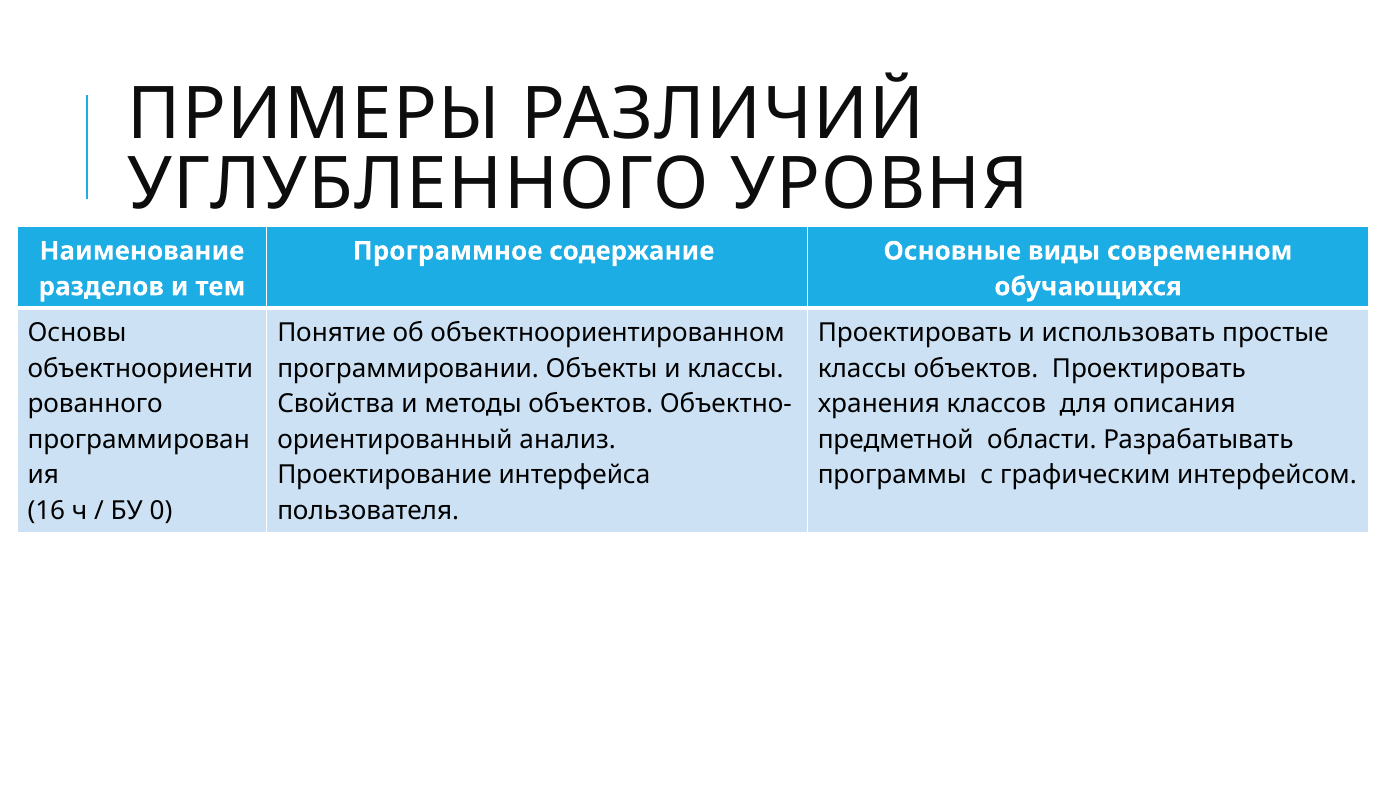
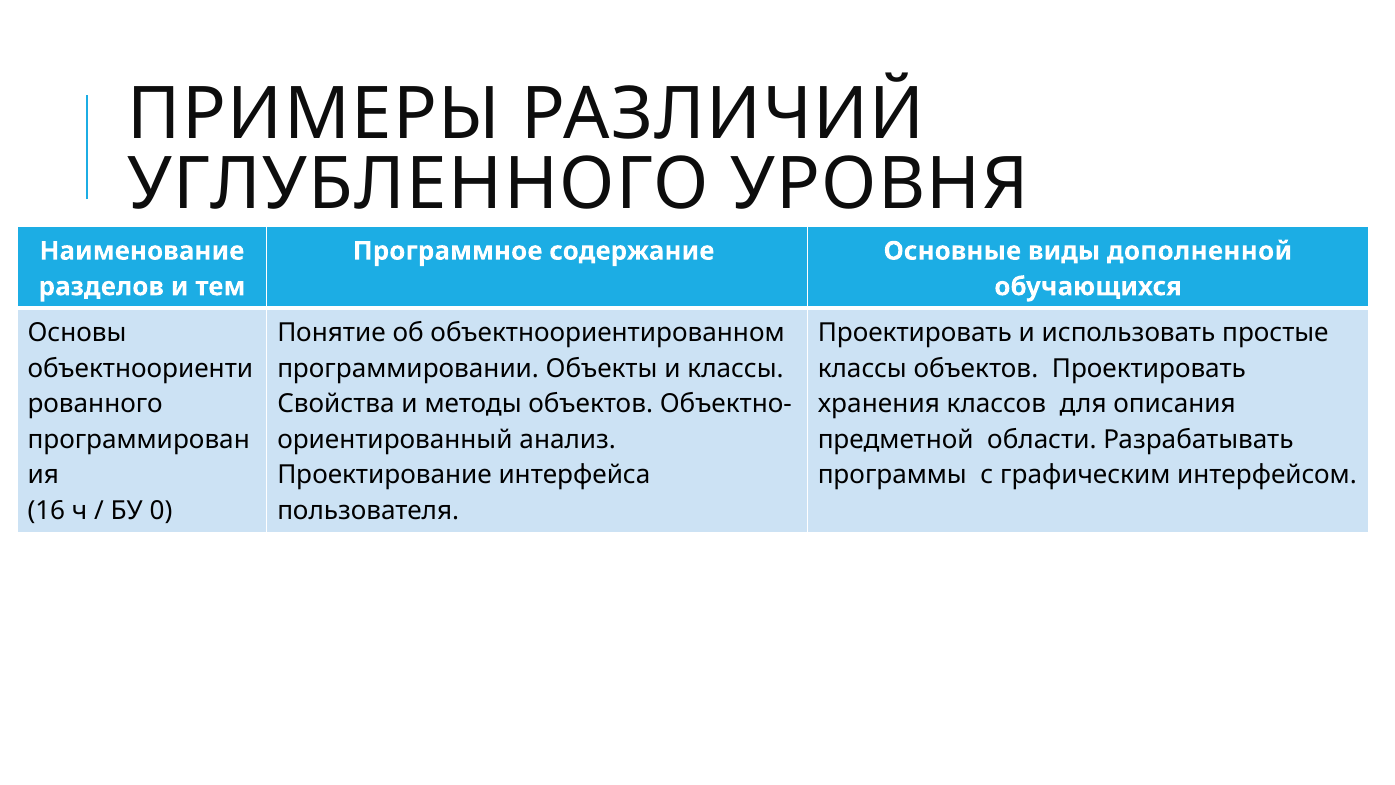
современном: современном -> дополненной (1200, 251)
